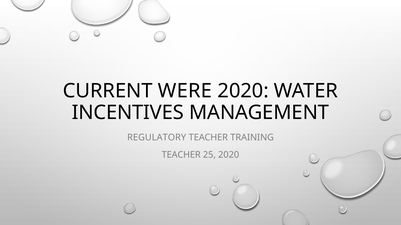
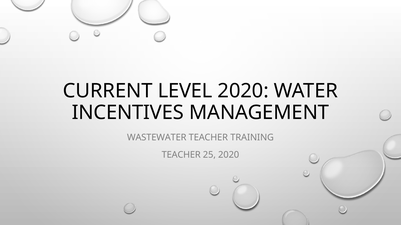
WERE: WERE -> LEVEL (185, 91)
REGULATORY: REGULATORY -> WASTEWATER (157, 138)
